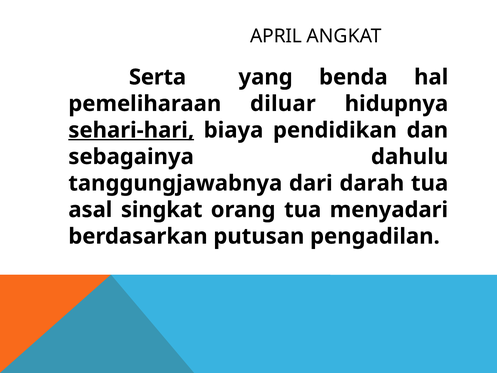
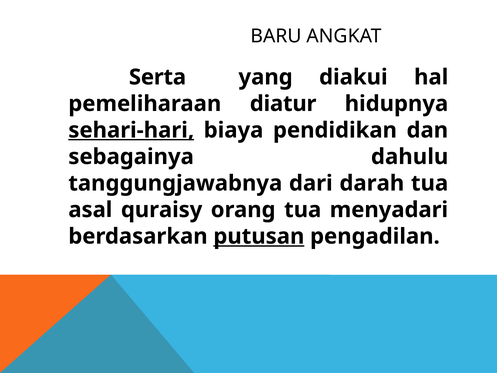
APRIL: APRIL -> BARU (276, 36)
benda: benda -> diakui (353, 77)
diluar: diluar -> diatur (283, 104)
singkat: singkat -> quraisy (162, 210)
putusan underline: none -> present (259, 236)
